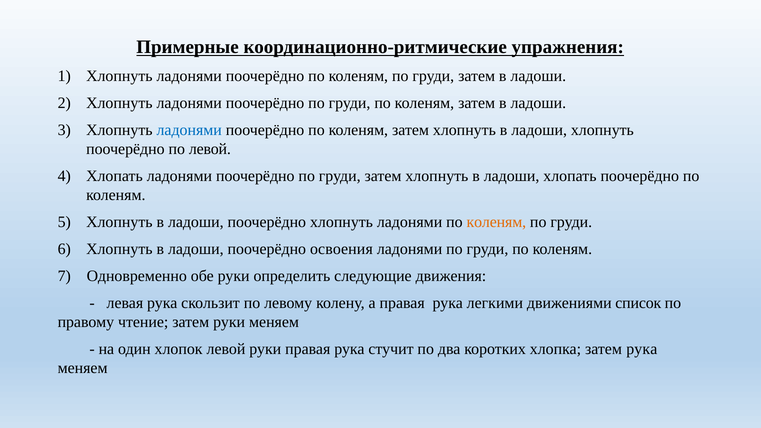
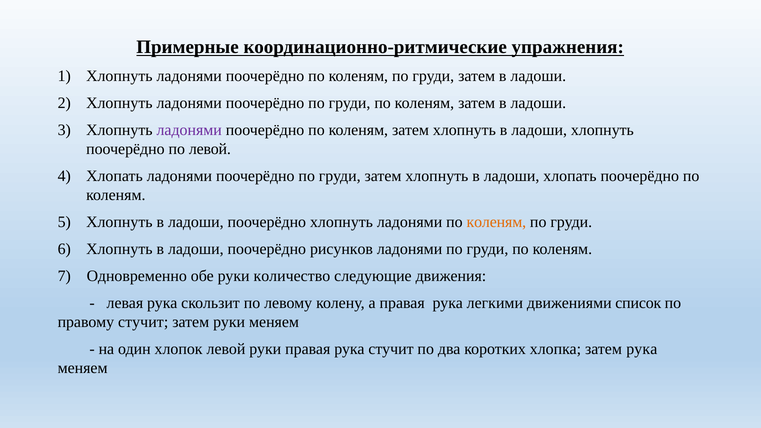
ладонями colour: blue -> purple (189, 130)
освоения: освоения -> рисунков (341, 249)
определить: определить -> количество (292, 276)
правому чтение: чтение -> стучит (143, 322)
